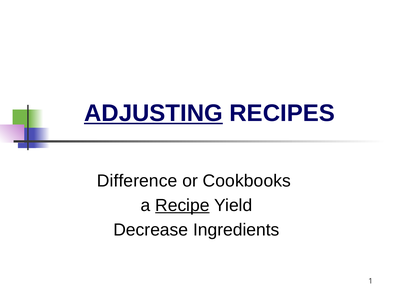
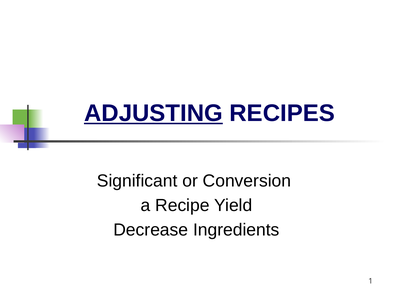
Difference: Difference -> Significant (137, 181)
Cookbooks: Cookbooks -> Conversion (247, 181)
Recipe underline: present -> none (182, 205)
